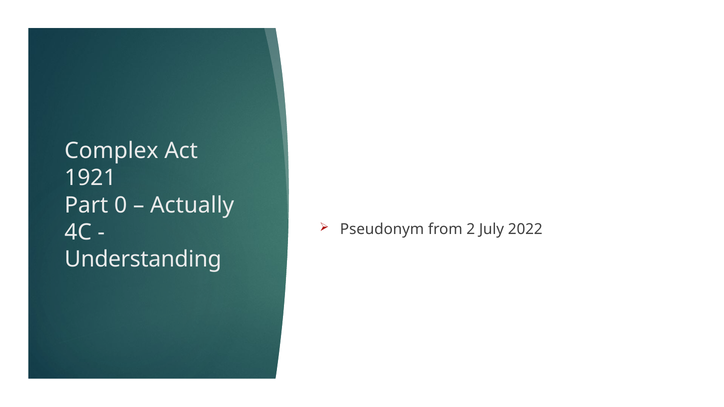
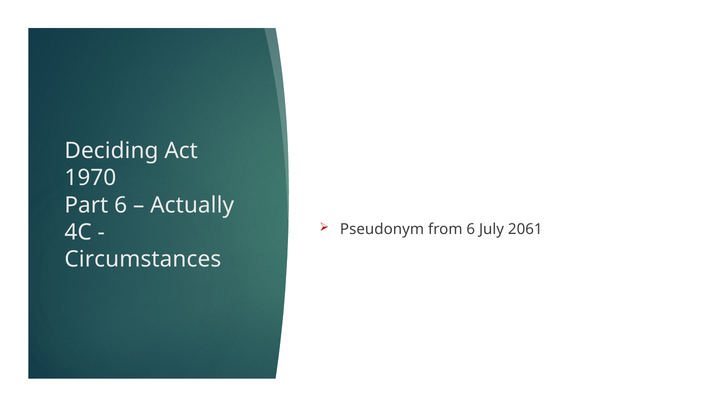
Complex: Complex -> Deciding (111, 151)
1921: 1921 -> 1970 (90, 178)
Part 0: 0 -> 6 (121, 205)
from 2: 2 -> 6 (471, 229)
2022: 2022 -> 2061 (525, 229)
Understanding: Understanding -> Circumstances (143, 260)
